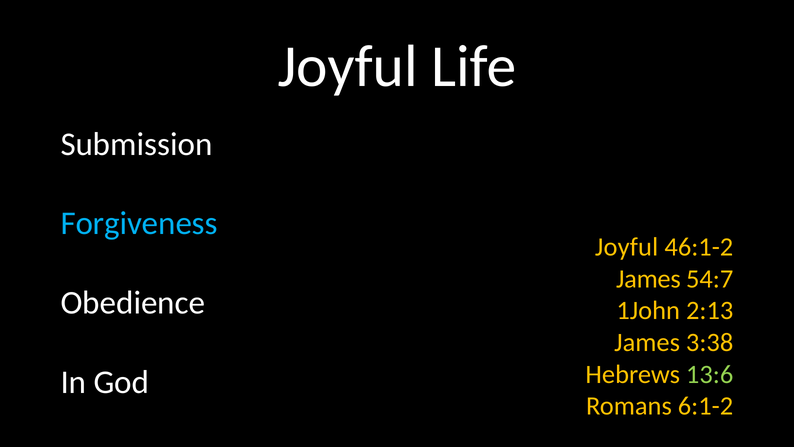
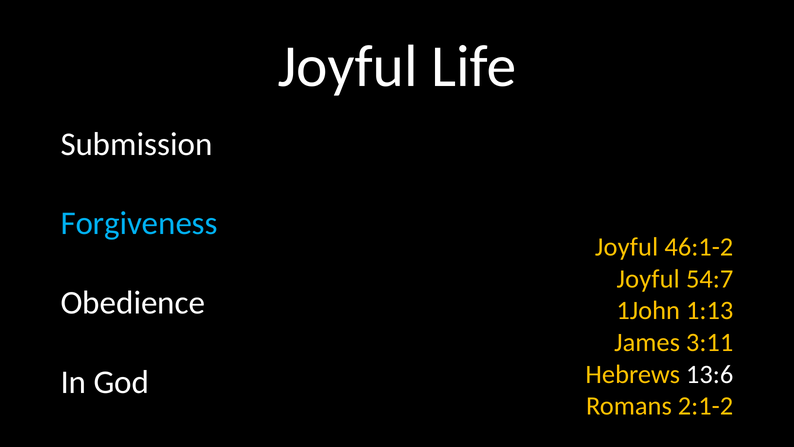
James: James -> Joyful (648, 279)
2:13: 2:13 -> 1:13 (710, 310)
3:38: 3:38 -> 3:11 (710, 342)
13:6 colour: light green -> white (710, 374)
6:1-2: 6:1-2 -> 2:1-2 (706, 406)
